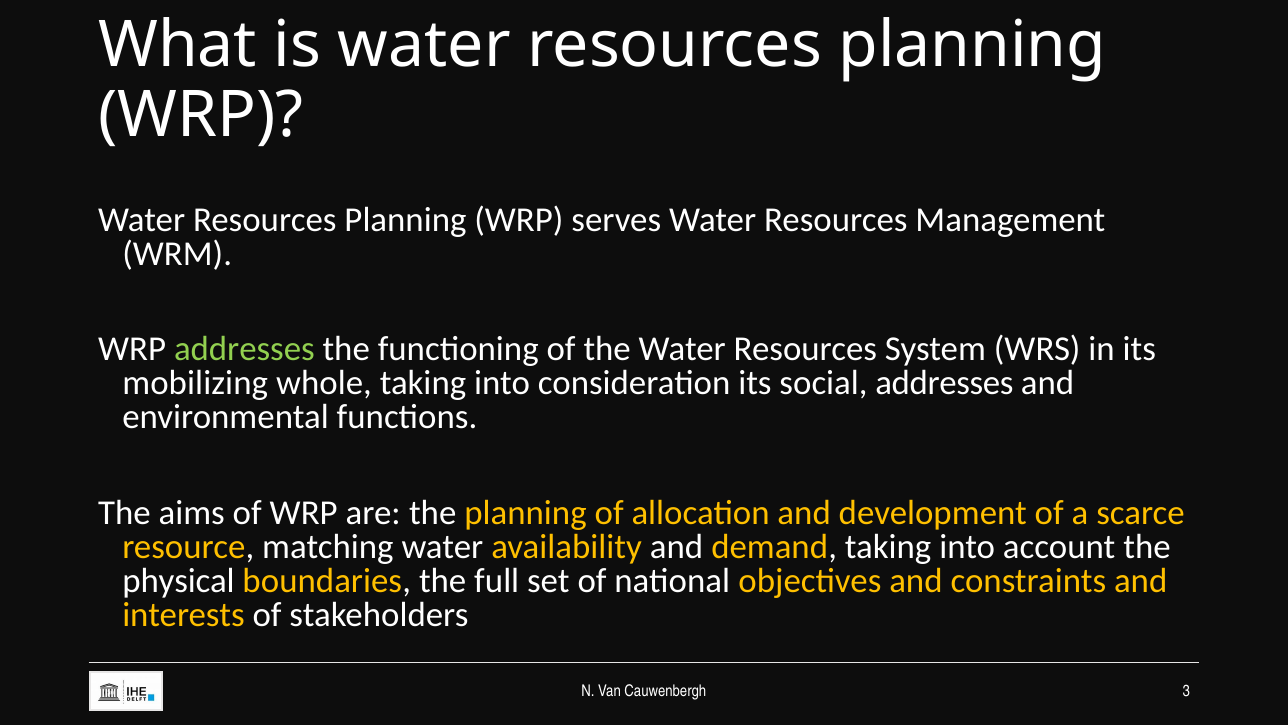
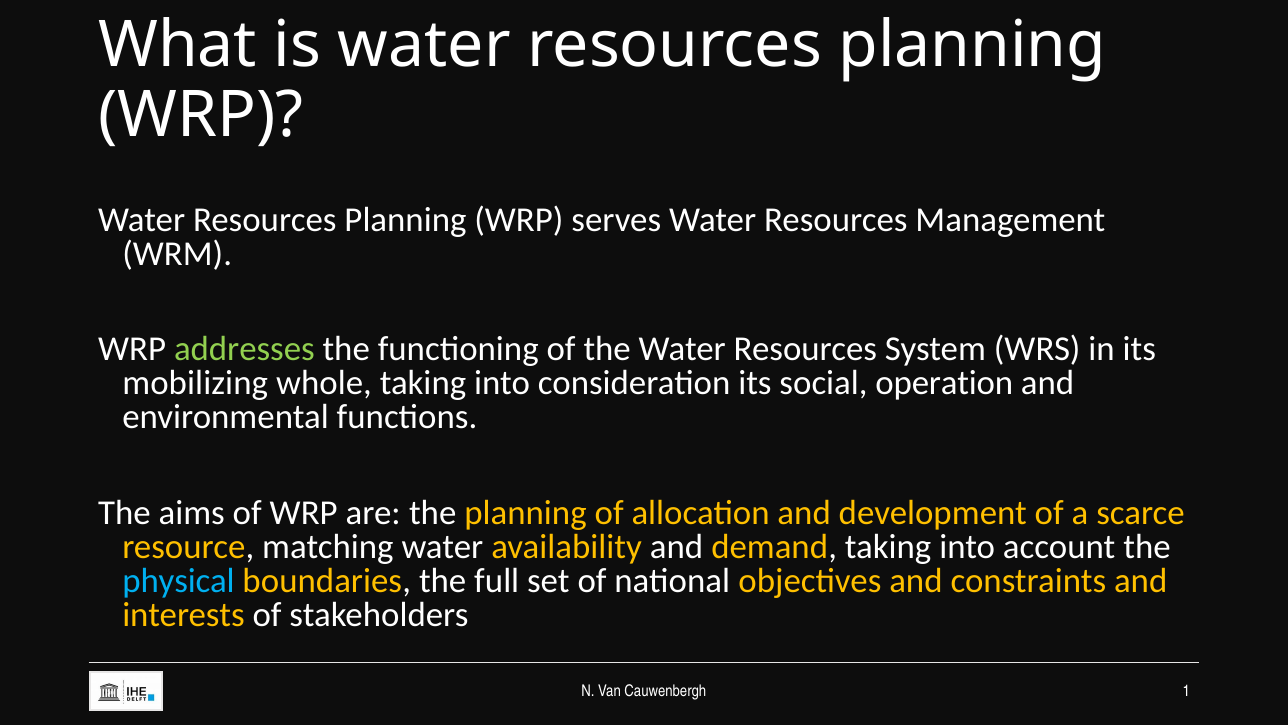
social addresses: addresses -> operation (944, 383)
physical colour: white -> light blue (179, 580)
3: 3 -> 1 (1186, 691)
